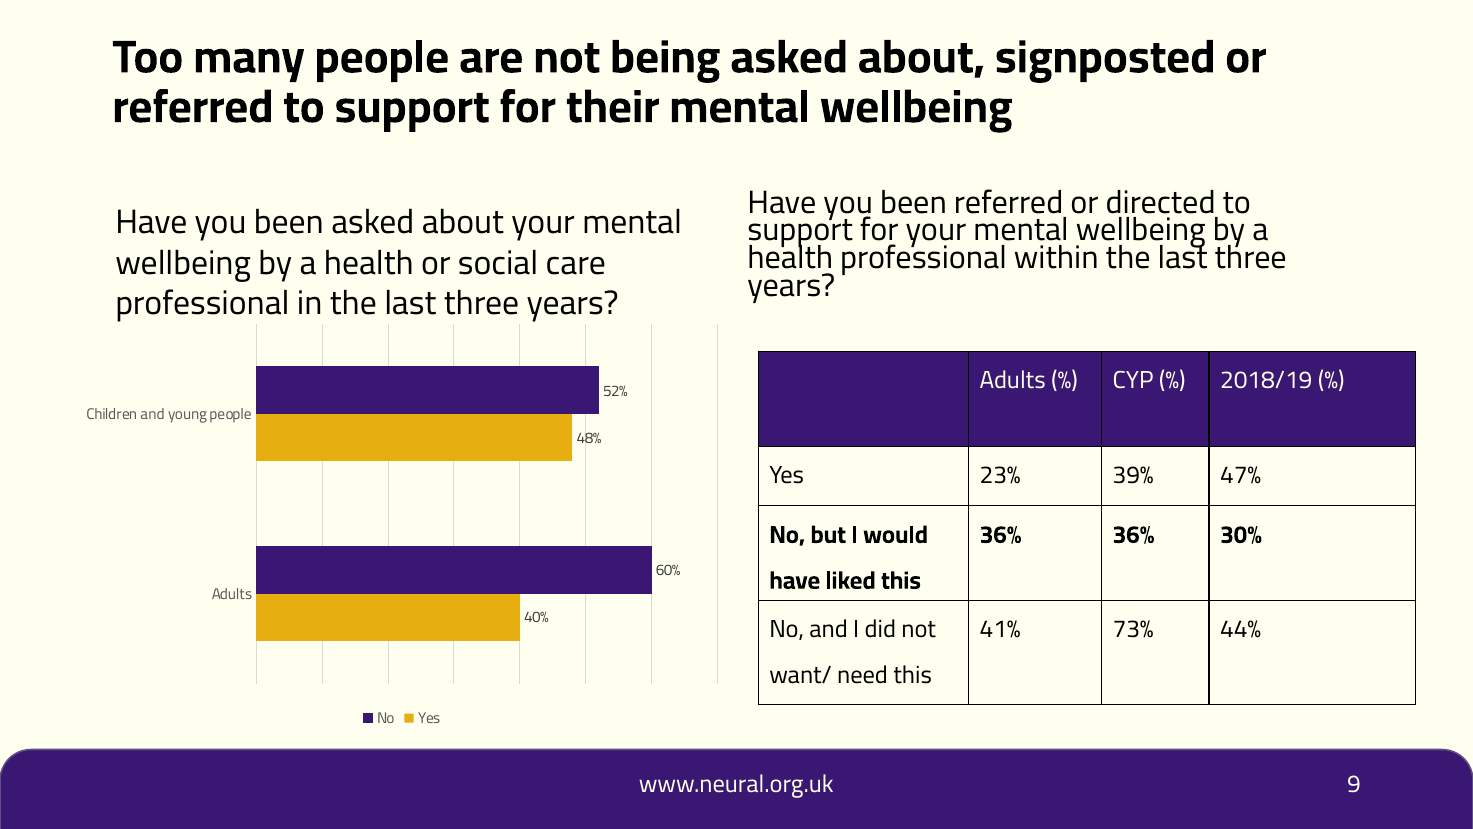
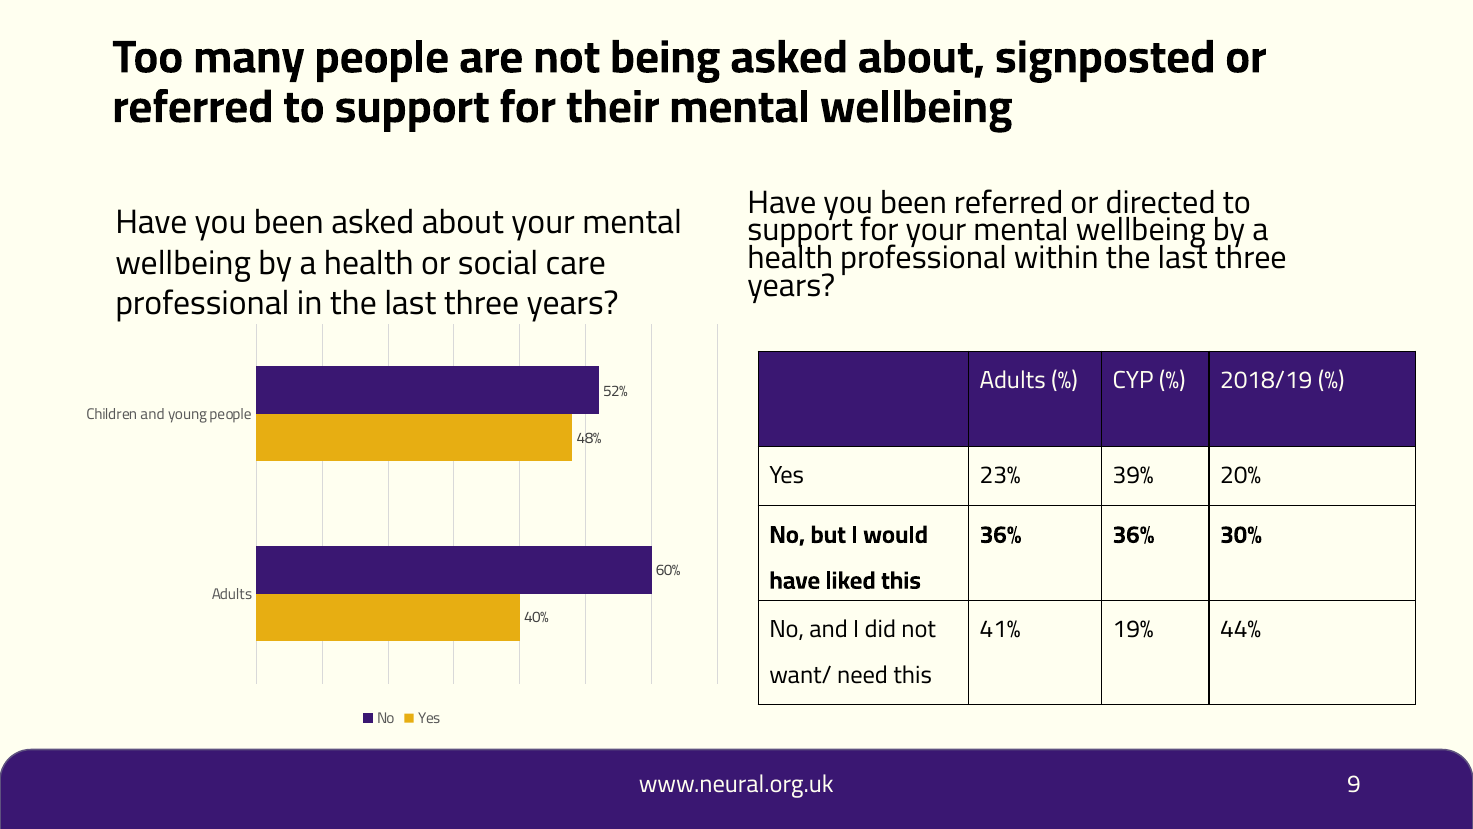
47%: 47% -> 20% (1241, 475)
73%: 73% -> 19% (1133, 630)
